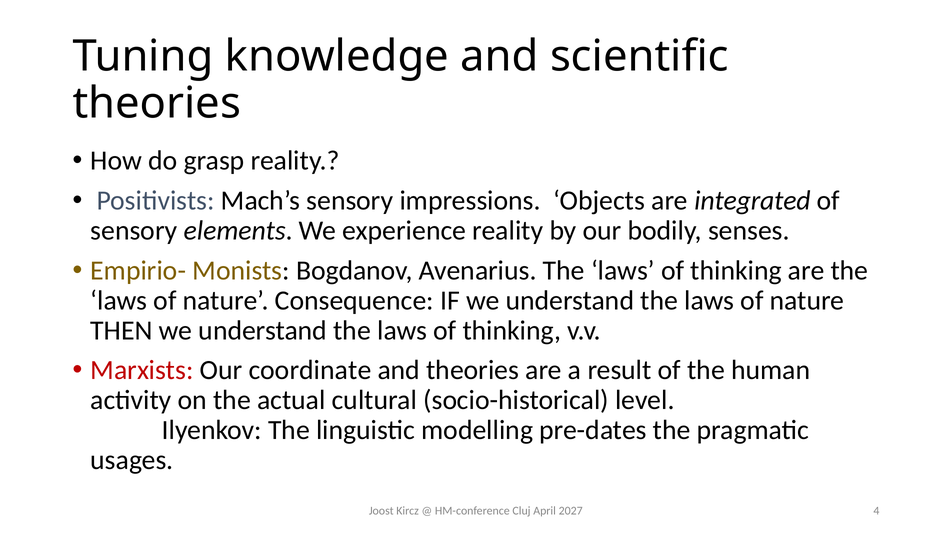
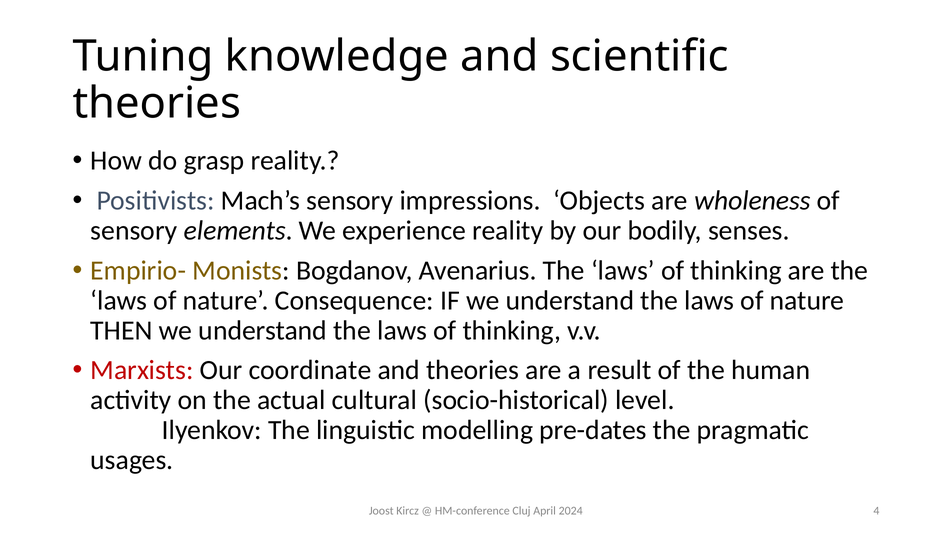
integrated: integrated -> wholeness (752, 201)
2027: 2027 -> 2024 (571, 511)
